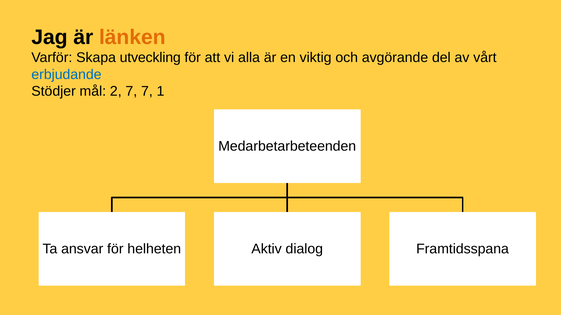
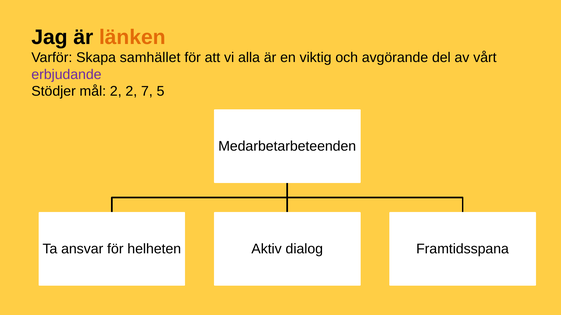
utveckling: utveckling -> samhället (150, 58)
erbjudande colour: blue -> purple (66, 75)
2 7: 7 -> 2 (131, 91)
1: 1 -> 5 (161, 91)
